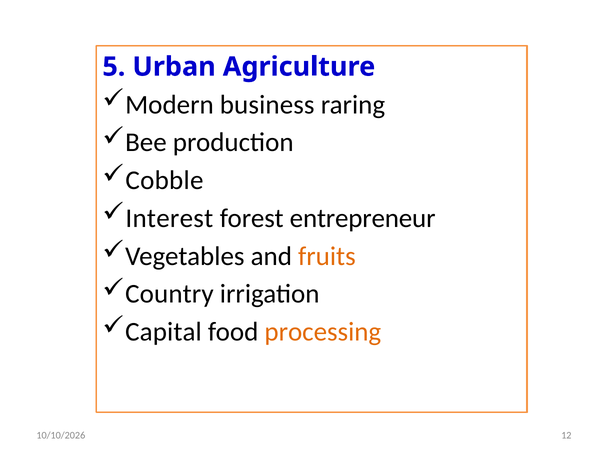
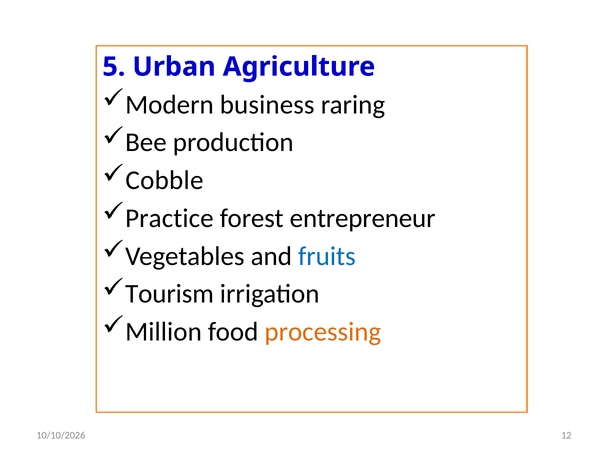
Interest: Interest -> Practice (169, 218)
fruits colour: orange -> blue (327, 256)
Country: Country -> Tourism (170, 294)
Capital: Capital -> Million (164, 332)
